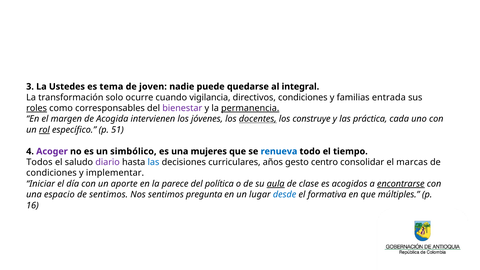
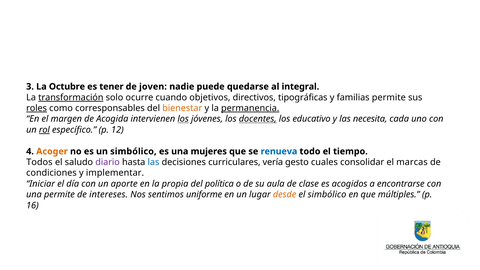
Ustedes: Ustedes -> Octubre (67, 87)
tema: tema -> tener (111, 87)
transformación underline: none -> present (71, 97)
vigilancia: vigilancia -> objetivos (210, 97)
directivos condiciones: condiciones -> tipográficas (303, 97)
familias entrada: entrada -> permite (389, 97)
bienestar colour: purple -> orange (182, 108)
los underline: none -> present (183, 119)
construye: construye -> educativo (312, 119)
práctica: práctica -> necesita (370, 119)
51: 51 -> 12 (117, 130)
Acoger colour: purple -> orange (52, 151)
años: años -> vería (273, 162)
centro: centro -> cuales (324, 162)
parece: parece -> propia (175, 184)
aula underline: present -> none (276, 184)
encontrarse underline: present -> none (401, 184)
una espacio: espacio -> permite (59, 195)
de sentimos: sentimos -> intereses (109, 195)
pregunta: pregunta -> uniforme (204, 195)
desde colour: blue -> orange (285, 195)
el formativa: formativa -> simbólico (327, 195)
